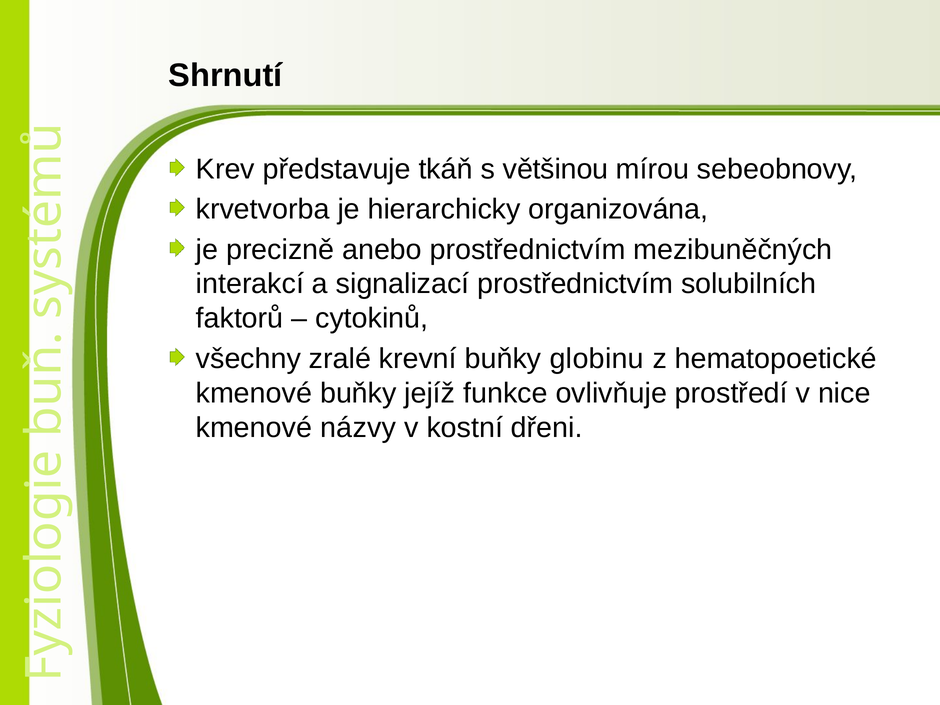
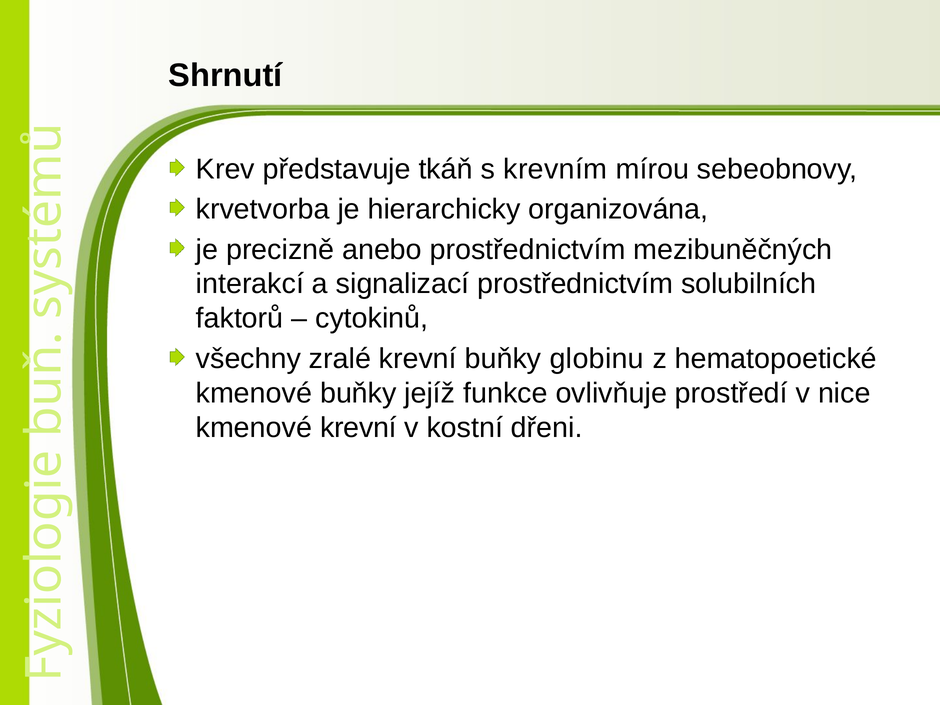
většinou: většinou -> krevním (555, 169)
kmenové názvy: názvy -> krevní (358, 428)
